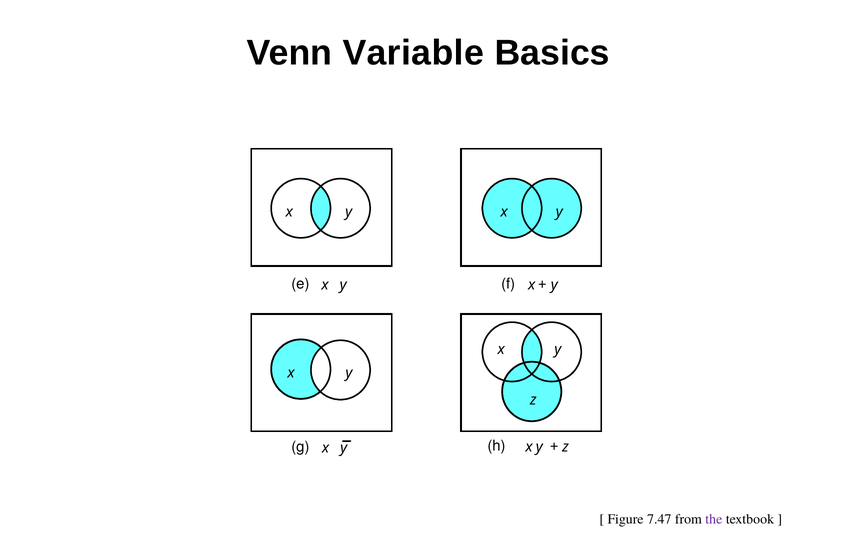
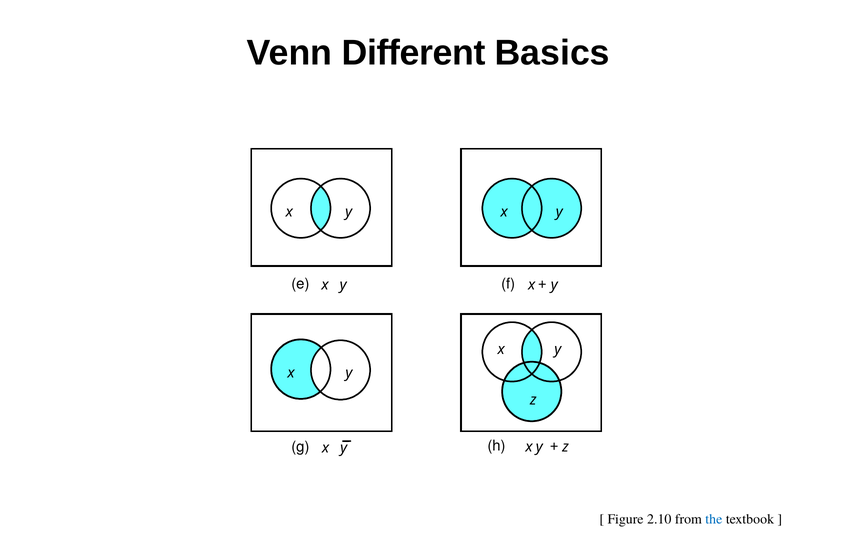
Variable: Variable -> Different (414, 53)
7.47: 7.47 -> 2.10 (659, 519)
the colour: purple -> blue (714, 519)
